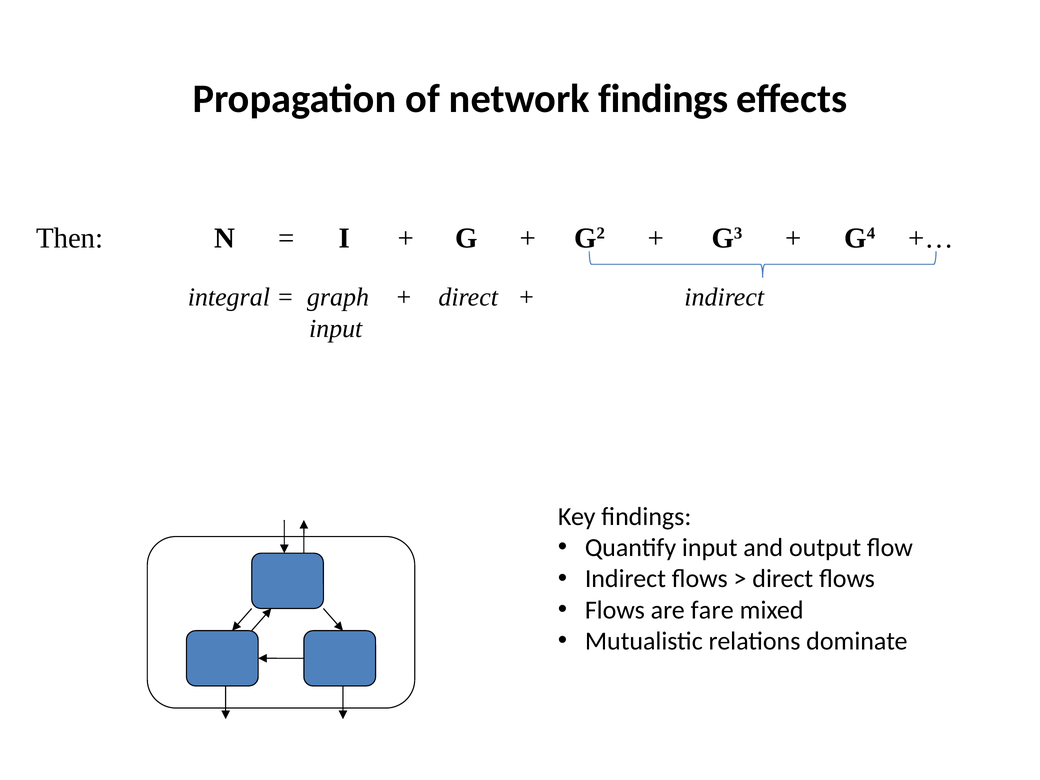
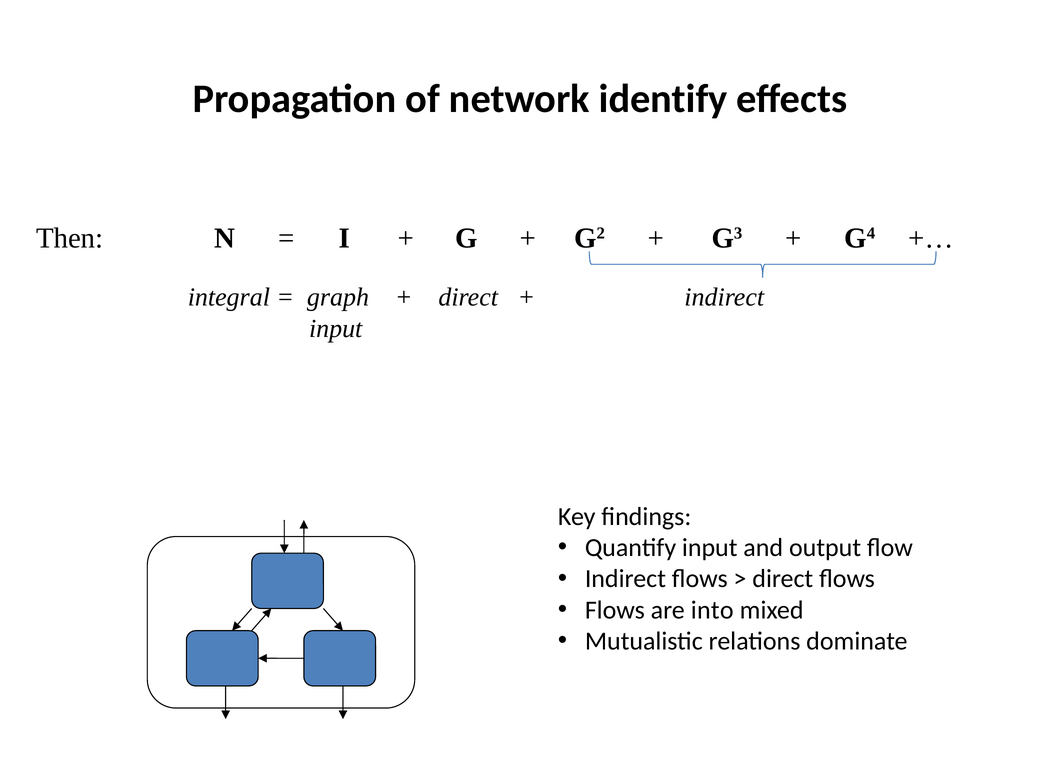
network findings: findings -> identify (663, 99)
fare: fare -> into (712, 610)
